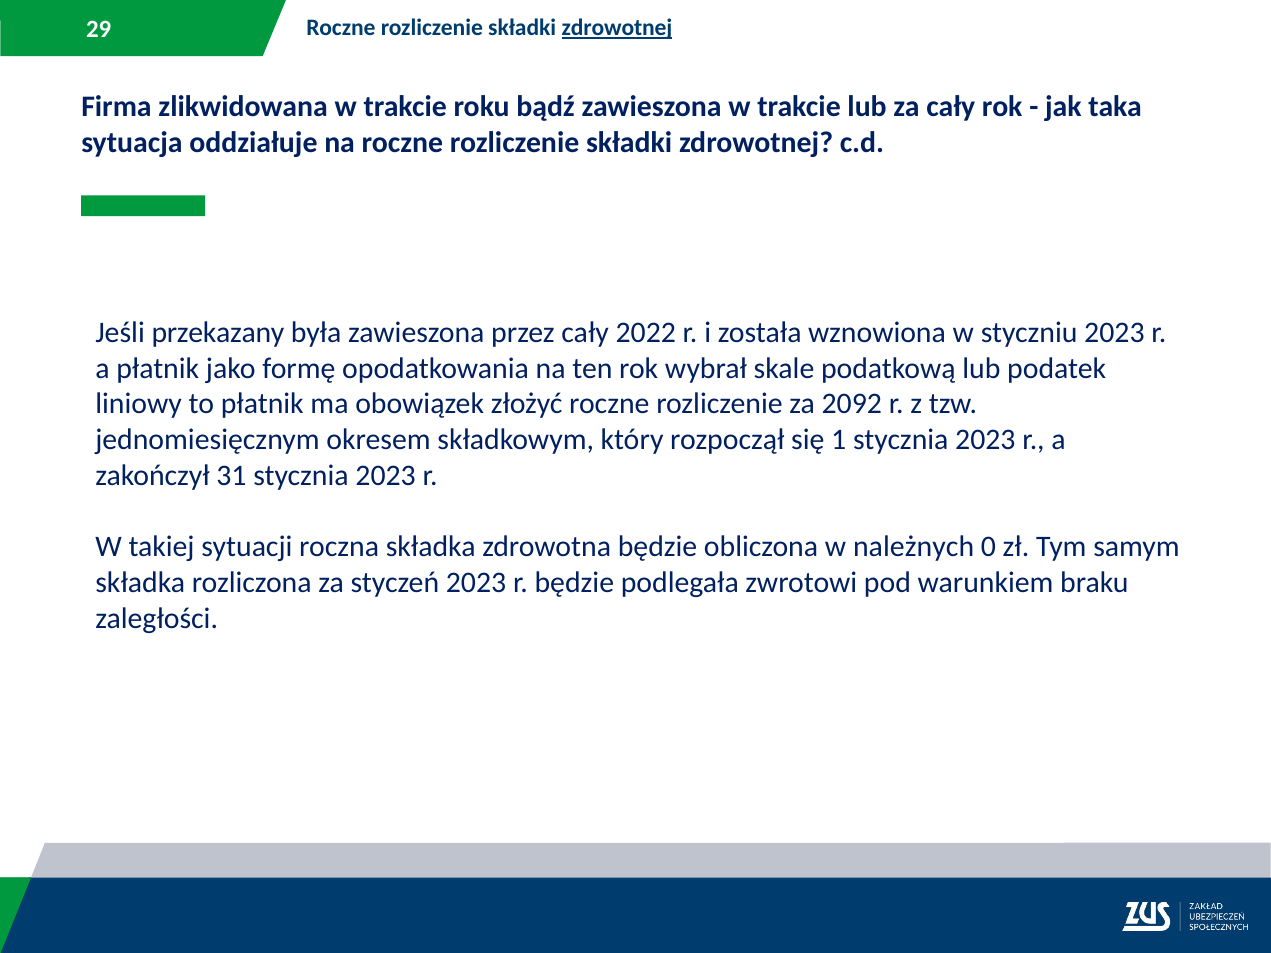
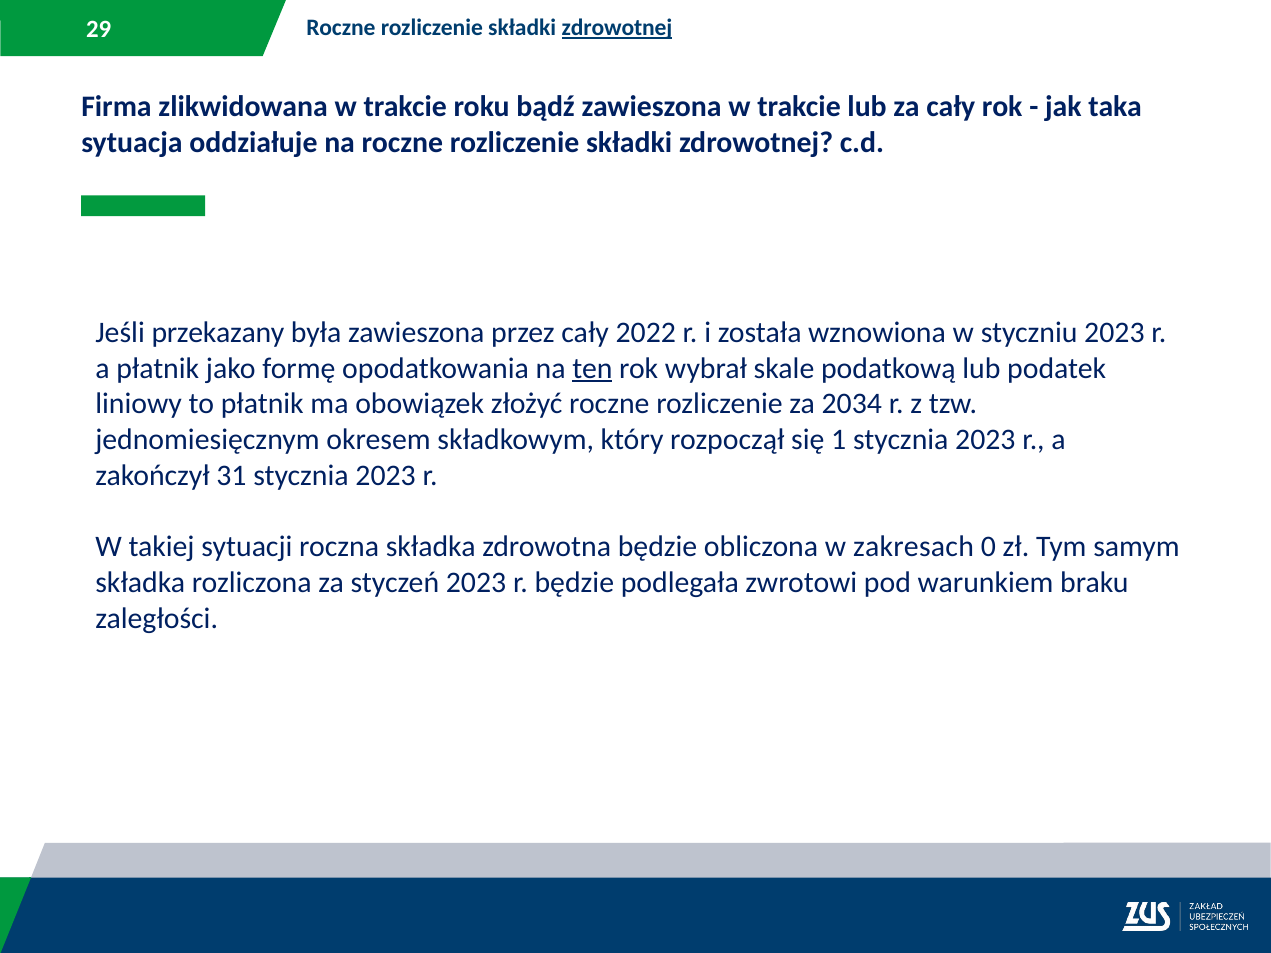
ten underline: none -> present (592, 368)
2092: 2092 -> 2034 (852, 404)
należnych: należnych -> zakresach (913, 547)
